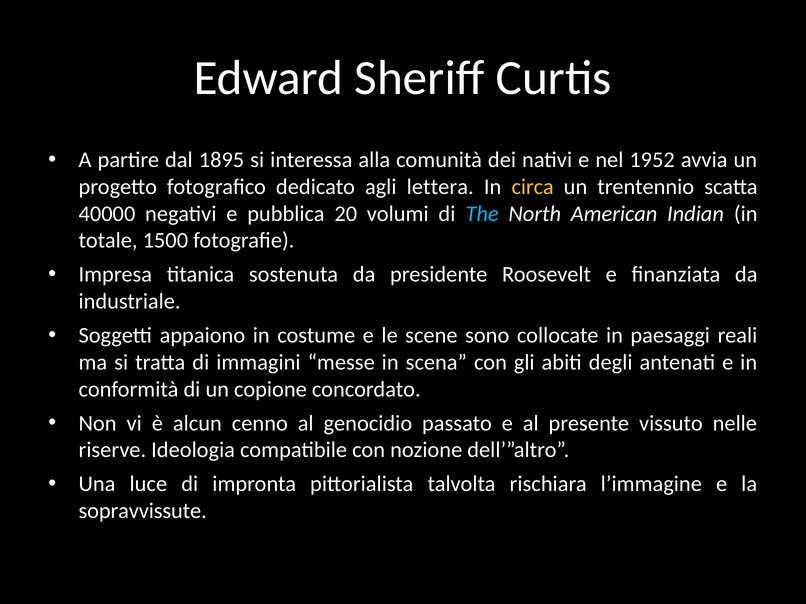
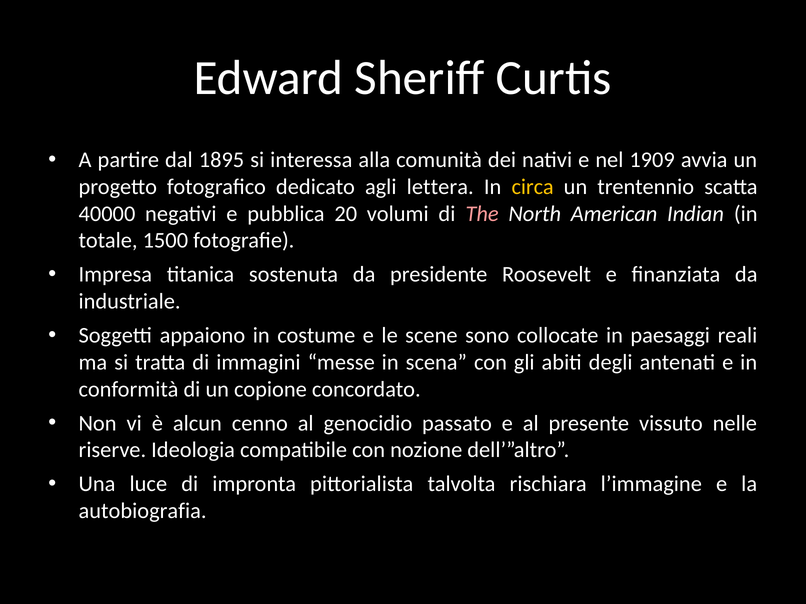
1952: 1952 -> 1909 (652, 160)
The colour: light blue -> pink (482, 214)
sopravvissute: sopravvissute -> autobiografia (143, 511)
